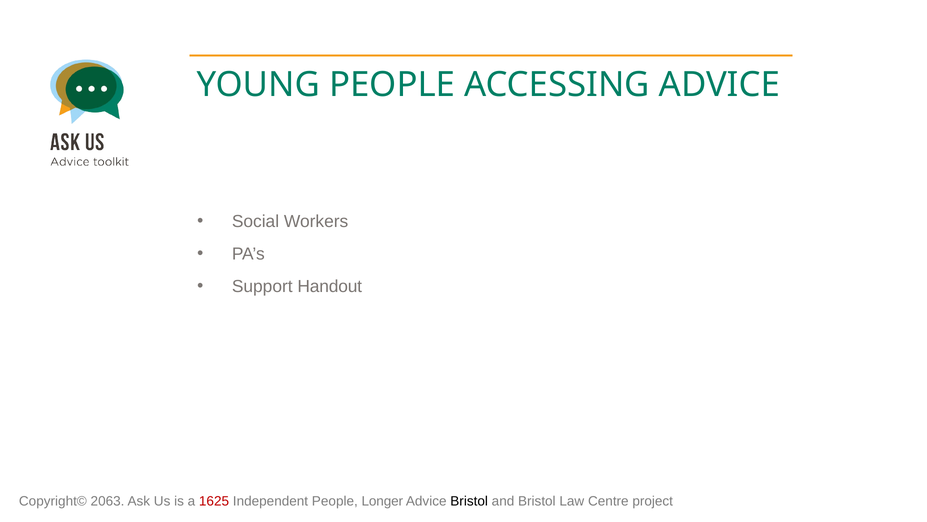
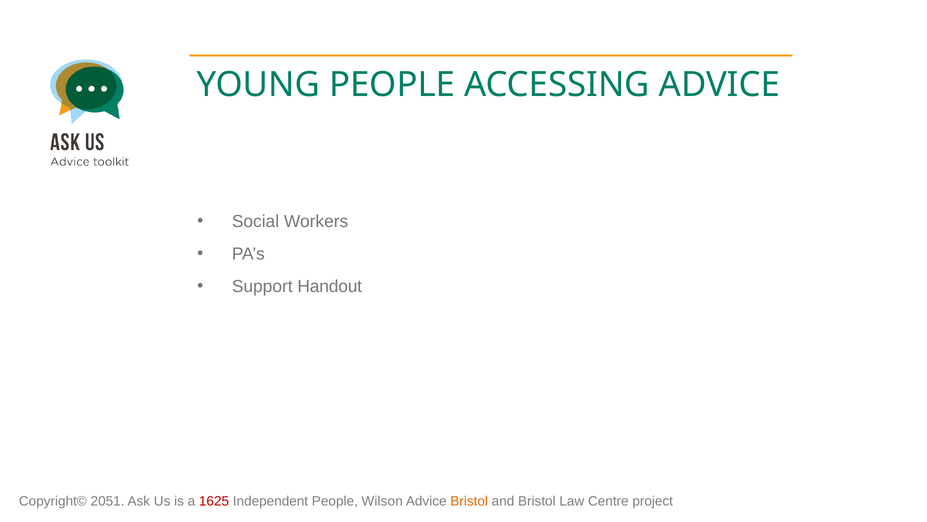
2063: 2063 -> 2051 (108, 501)
Longer: Longer -> Wilson (382, 501)
Bristol colour: black -> orange (469, 501)
